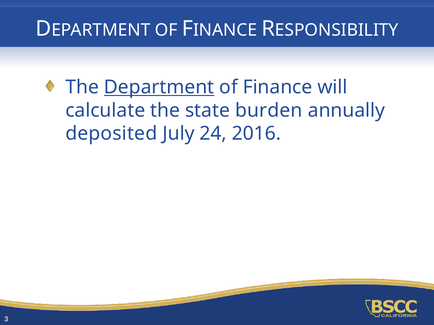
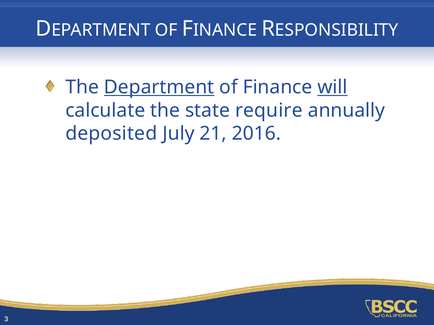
will underline: none -> present (333, 87)
burden: burden -> require (269, 111)
24: 24 -> 21 (213, 134)
